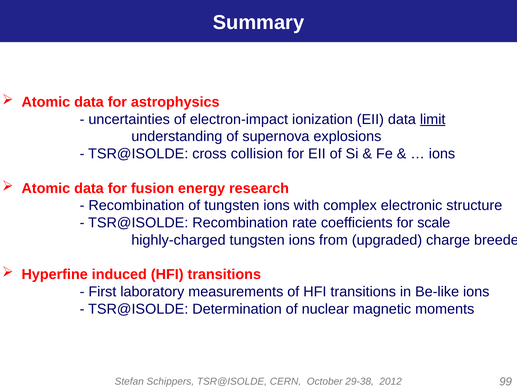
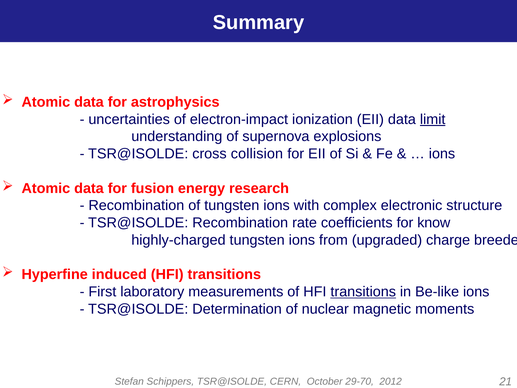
scale: scale -> know (434, 223)
transitions underline: none -> present (363, 292)
29-38: 29-38 -> 29-70 (360, 381)
99: 99 -> 21 (506, 382)
